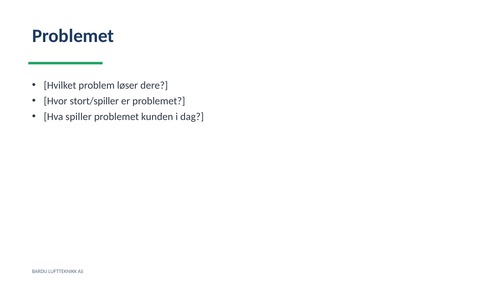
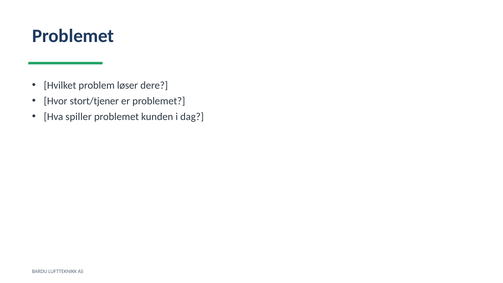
stort/spiller: stort/spiller -> stort/tjener (94, 101)
